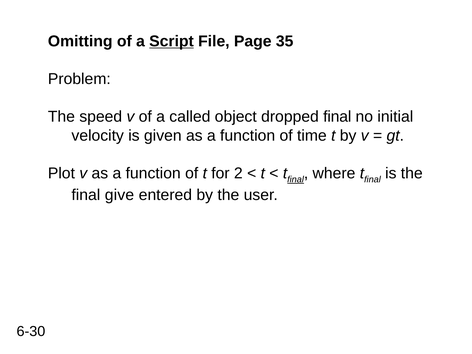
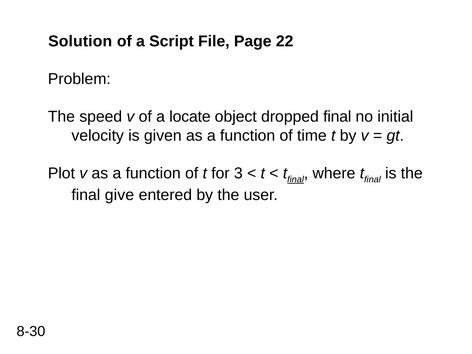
Omitting: Omitting -> Solution (80, 41)
Script underline: present -> none (172, 41)
35: 35 -> 22 (285, 41)
called: called -> locate (190, 117)
2: 2 -> 3 (238, 173)
6-30: 6-30 -> 8-30 (31, 331)
